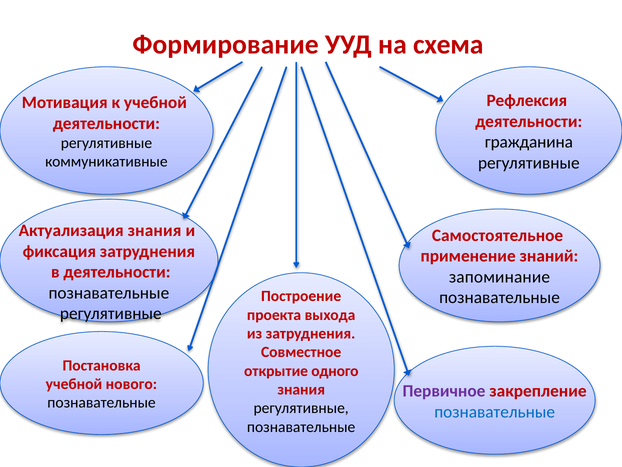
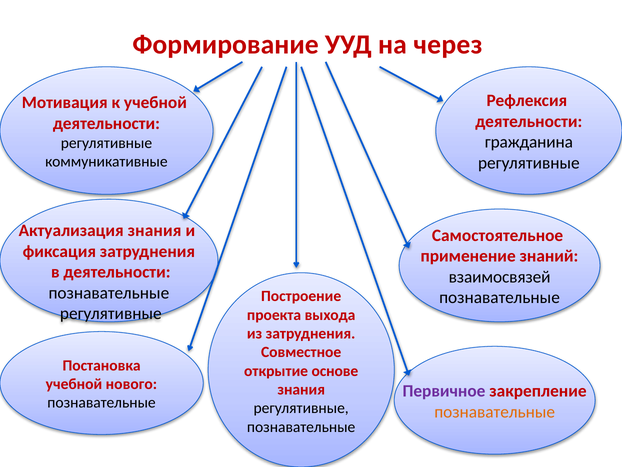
схема: схема -> через (448, 45)
запоминание: запоминание -> взаимосвязей (500, 277)
одного: одного -> основе (335, 371)
познавательные colour: blue -> orange (495, 411)
